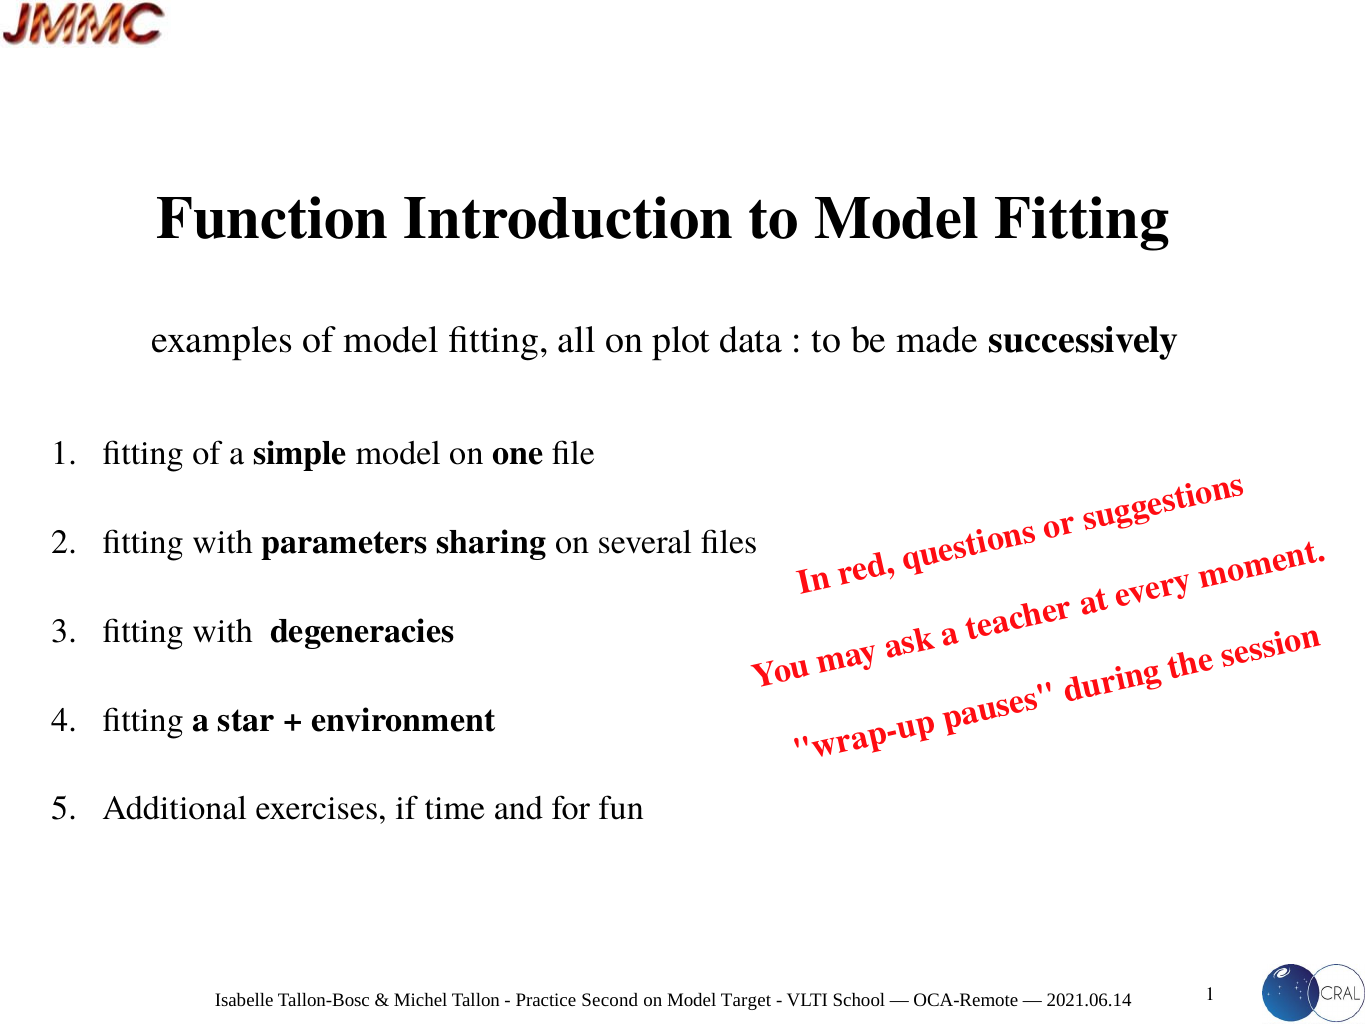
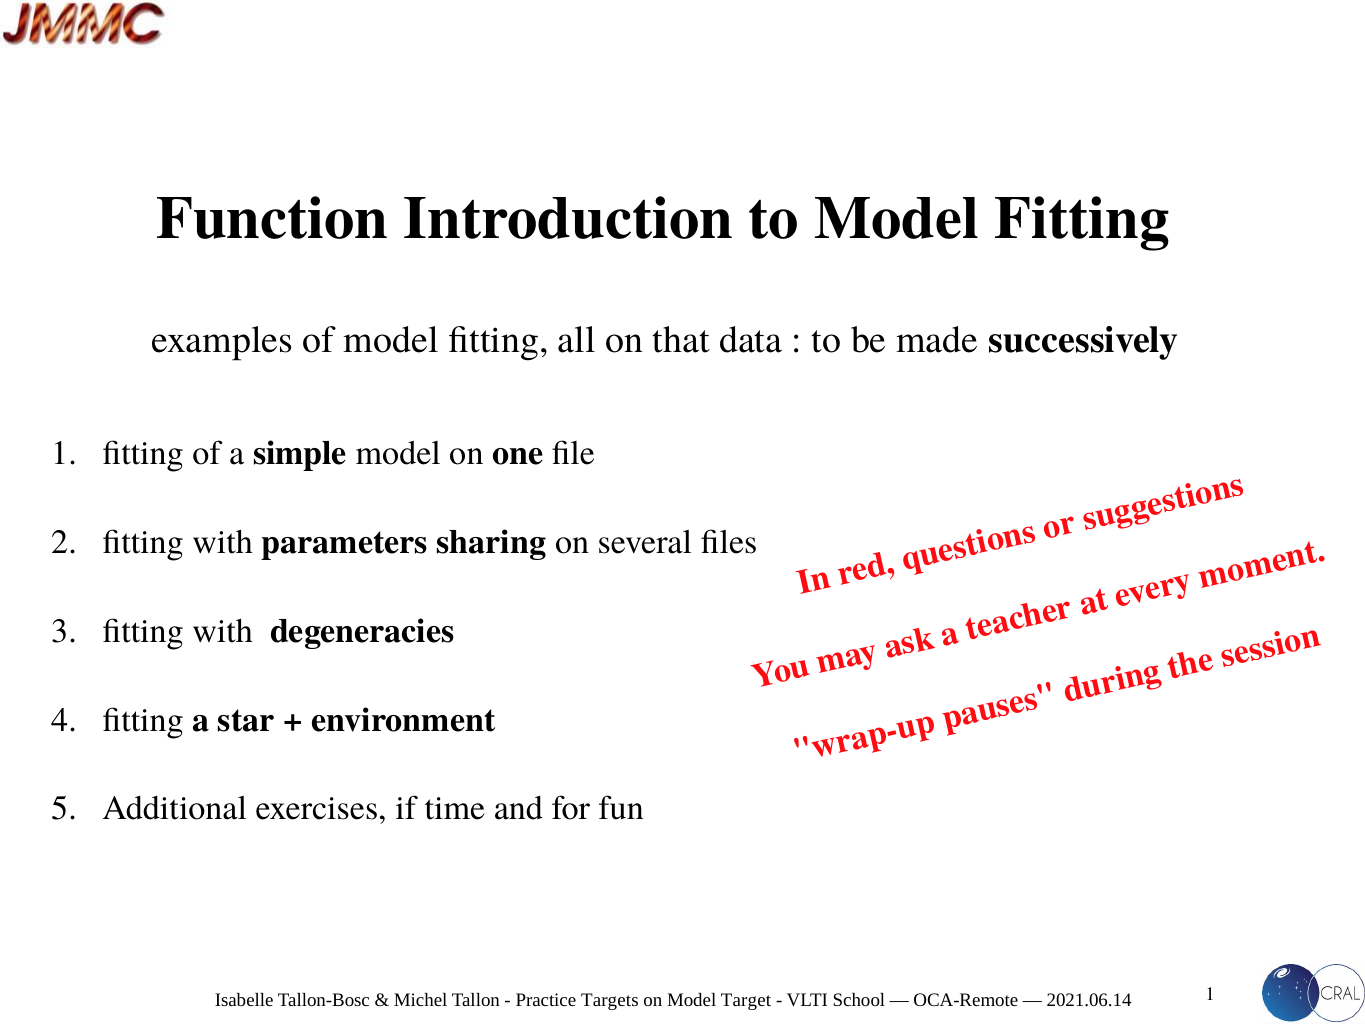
plot: plot -> that (681, 340)
Second: Second -> Targets (610, 1000)
